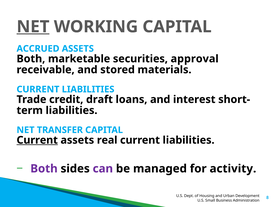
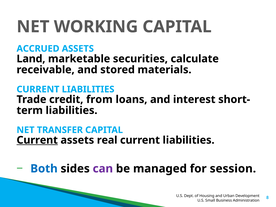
NET underline: present -> none (33, 27)
Both: Both -> Land (31, 59)
approval: approval -> calculate (195, 59)
draft: draft -> from (99, 99)
Both colour: purple -> blue (44, 169)
activity: activity -> session (233, 169)
